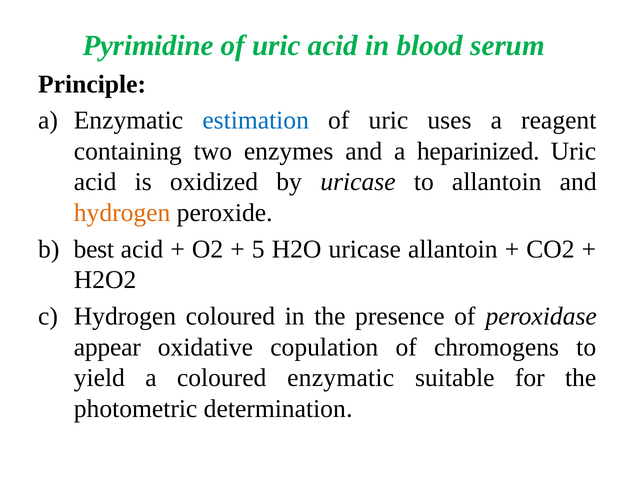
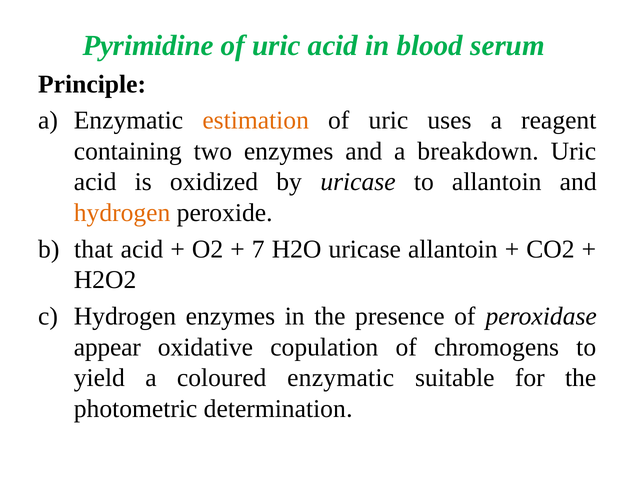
estimation colour: blue -> orange (256, 120)
heparinized: heparinized -> breakdown (478, 151)
best: best -> that (94, 249)
5: 5 -> 7 (258, 249)
Hydrogen coloured: coloured -> enzymes (230, 316)
